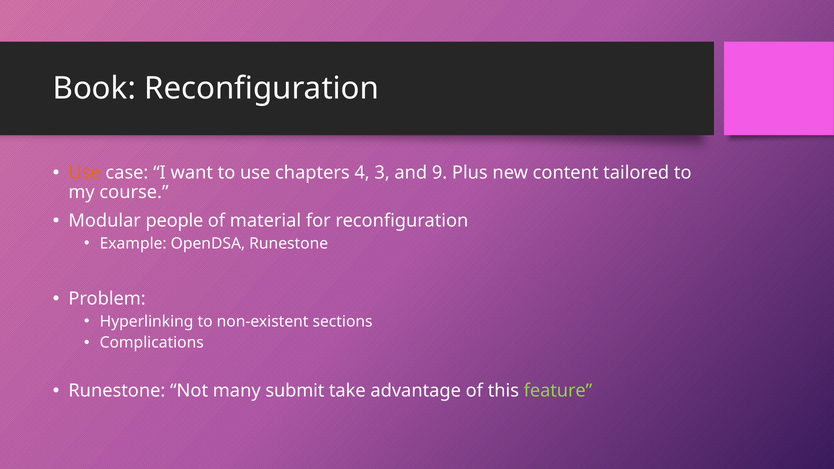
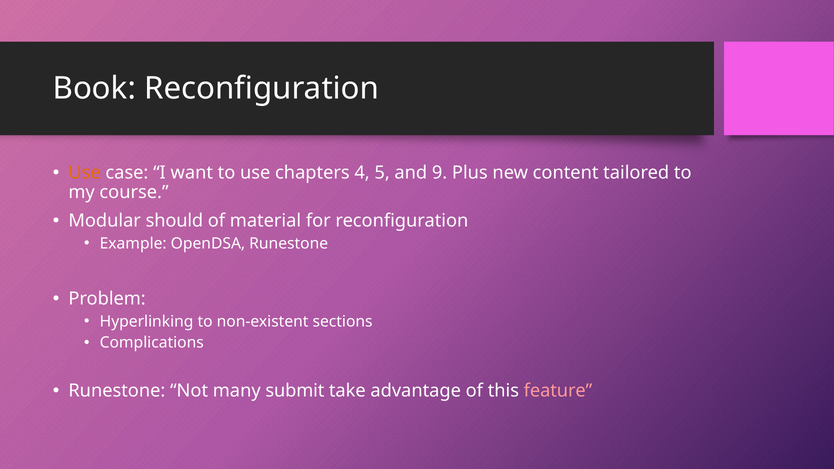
3: 3 -> 5 (382, 173)
people: people -> should (174, 221)
feature colour: light green -> pink (558, 391)
